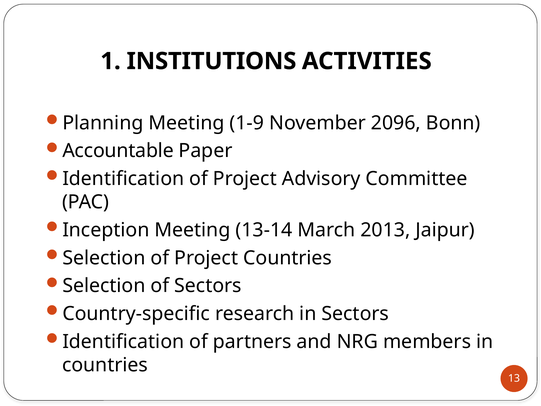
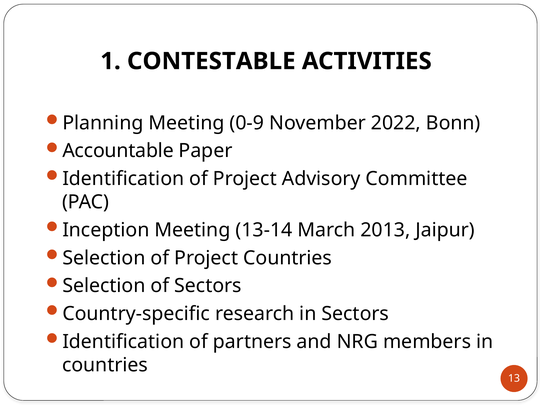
INSTITUTIONS: INSTITUTIONS -> CONTESTABLE (211, 61)
1-9: 1-9 -> 0-9 (247, 123)
2096: 2096 -> 2022 (396, 123)
